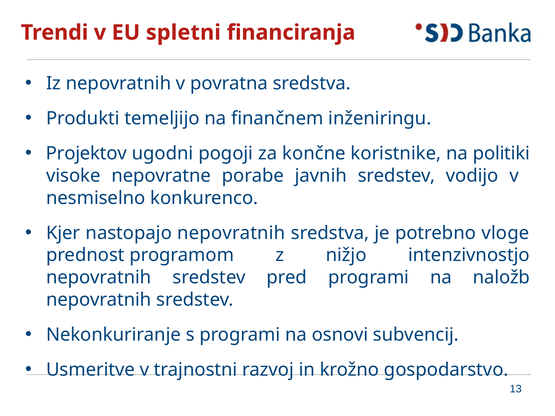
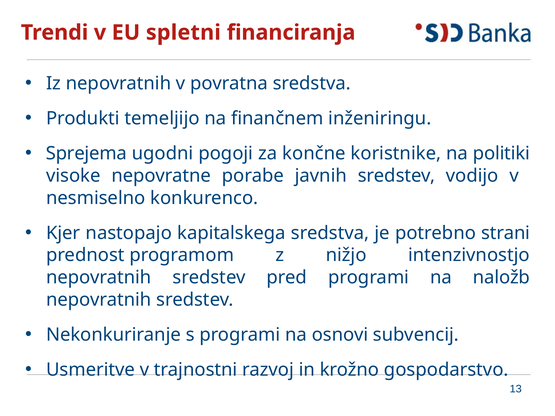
Projektov: Projektov -> Sprejema (86, 154)
nastopajo nepovratnih: nepovratnih -> kapitalskega (231, 233)
vloge: vloge -> strani (506, 233)
